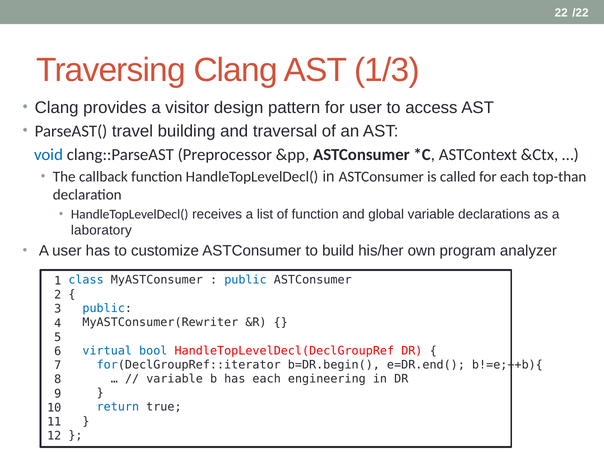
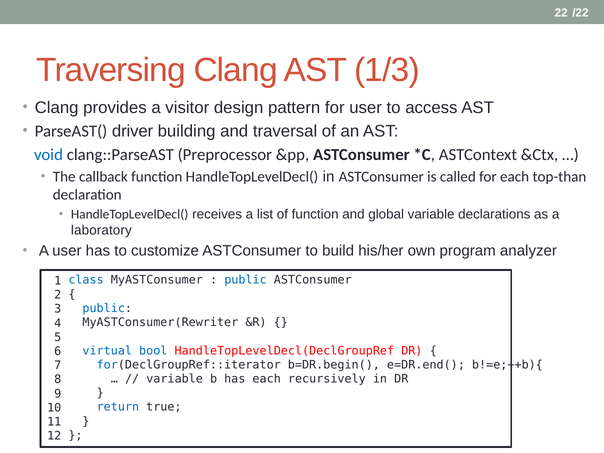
travel: travel -> driver (133, 131)
engineering: engineering -> recursively (327, 379)
